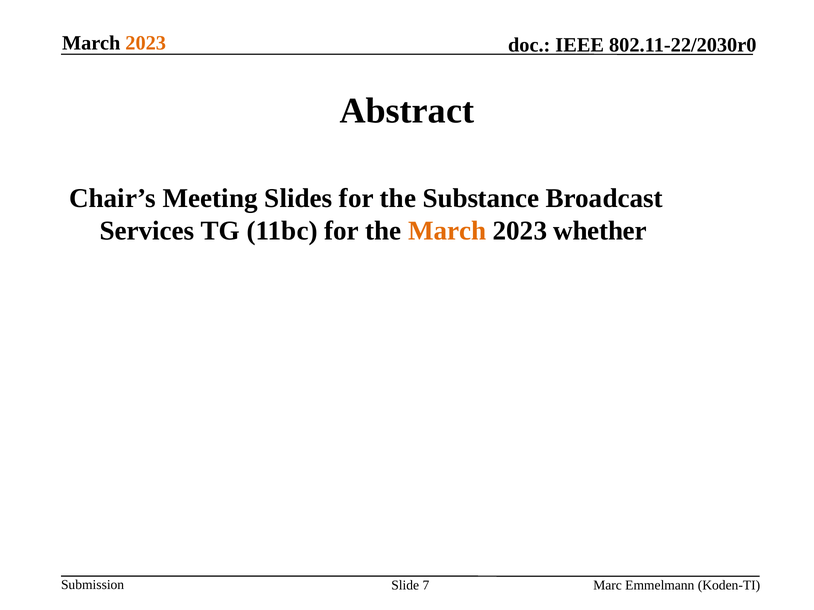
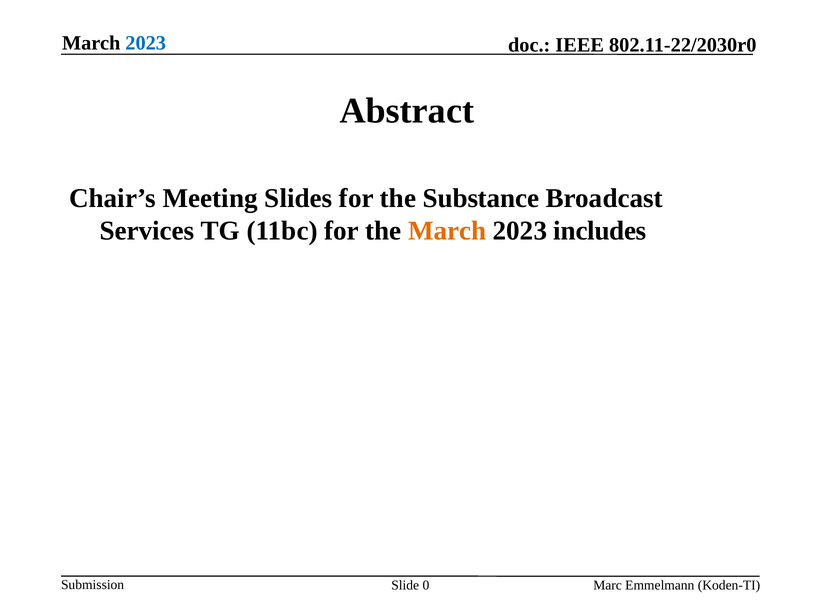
2023 colour: orange -> blue (146, 43)
whether: whether -> includes (600, 231)
7: 7 -> 0 (426, 586)
